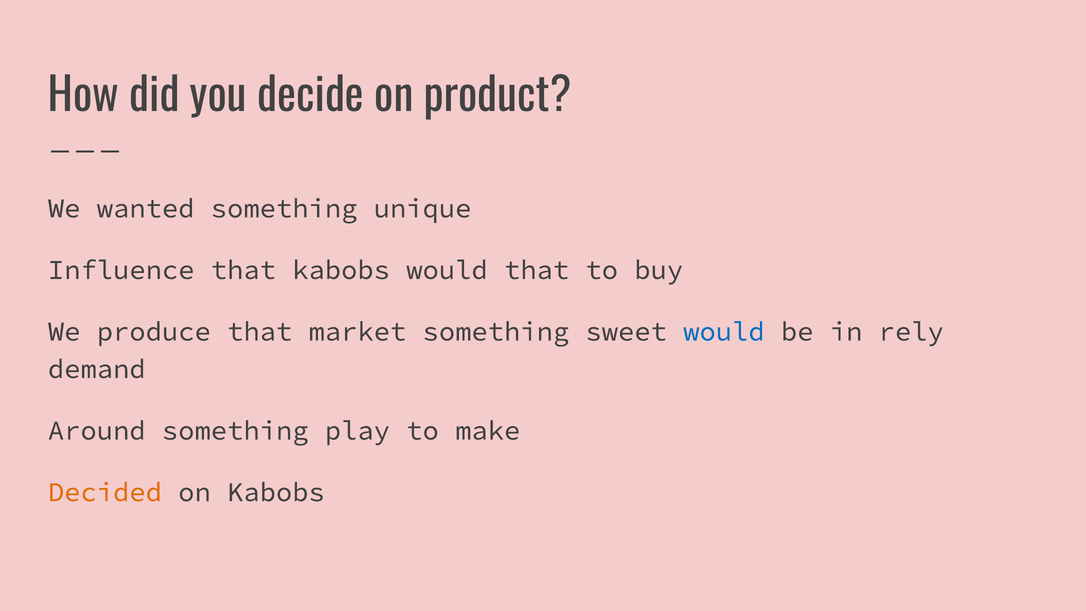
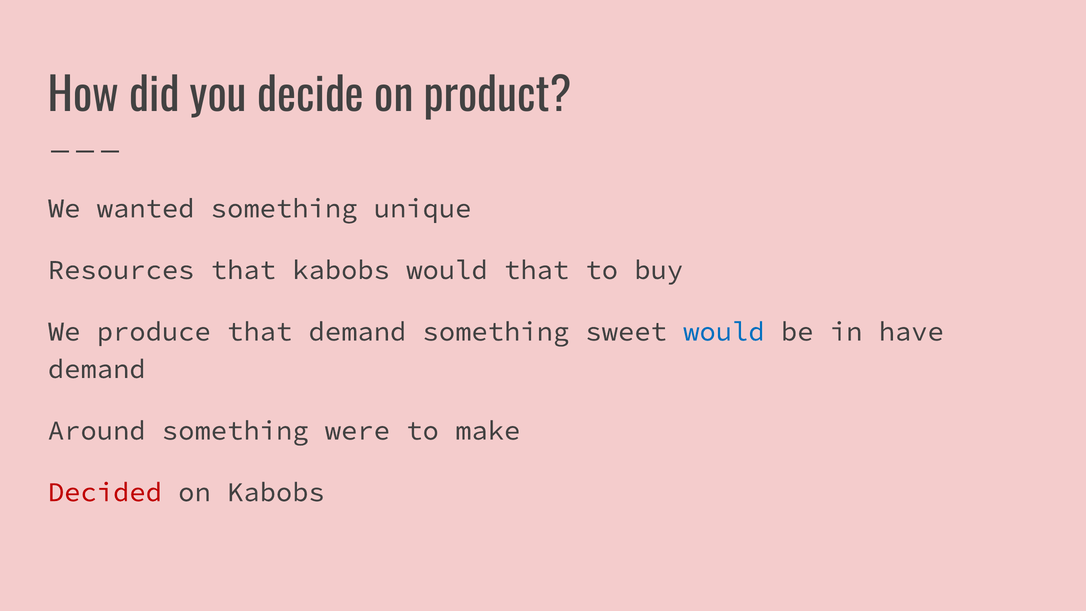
Influence: Influence -> Resources (121, 270)
that market: market -> demand (357, 332)
rely: rely -> have (911, 332)
play: play -> were (357, 431)
Decided colour: orange -> red (105, 492)
